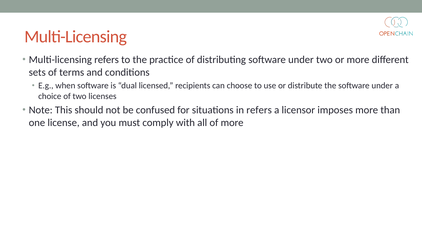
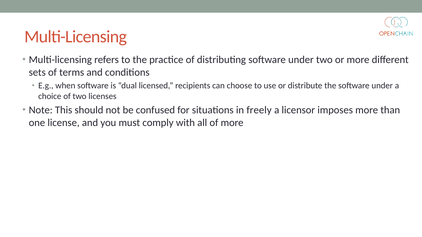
in refers: refers -> freely (259, 110)
